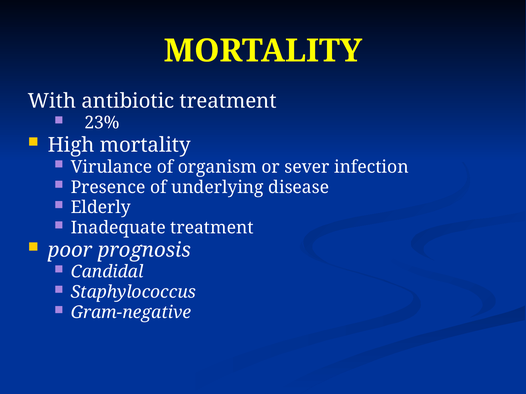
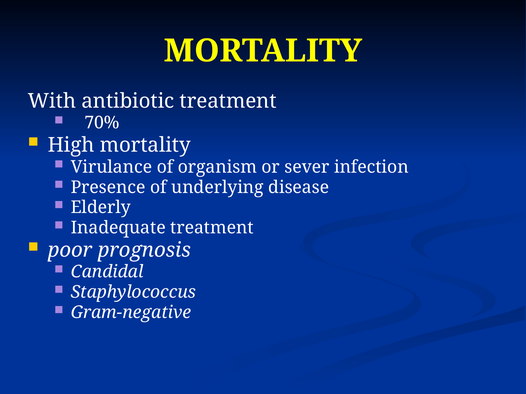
23%: 23% -> 70% (102, 123)
